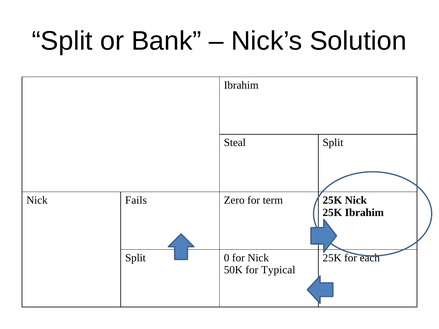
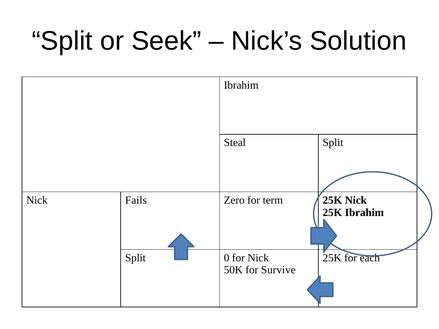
Bank: Bank -> Seek (166, 41)
Typical: Typical -> Survive (278, 270)
